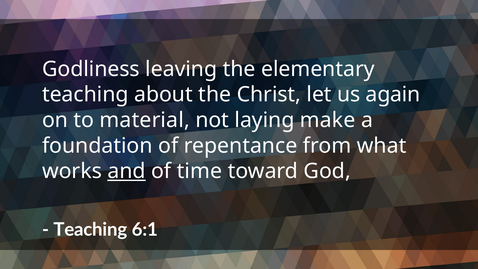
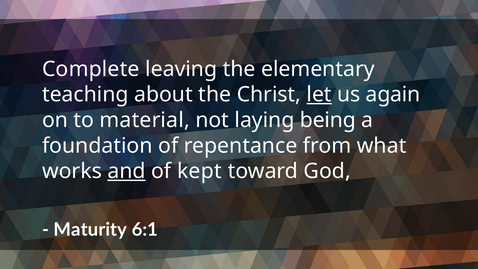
Godliness: Godliness -> Complete (91, 69)
let underline: none -> present (319, 95)
make: make -> being (328, 120)
time: time -> kept (199, 171)
Teaching: Teaching -> Maturity (90, 230)
